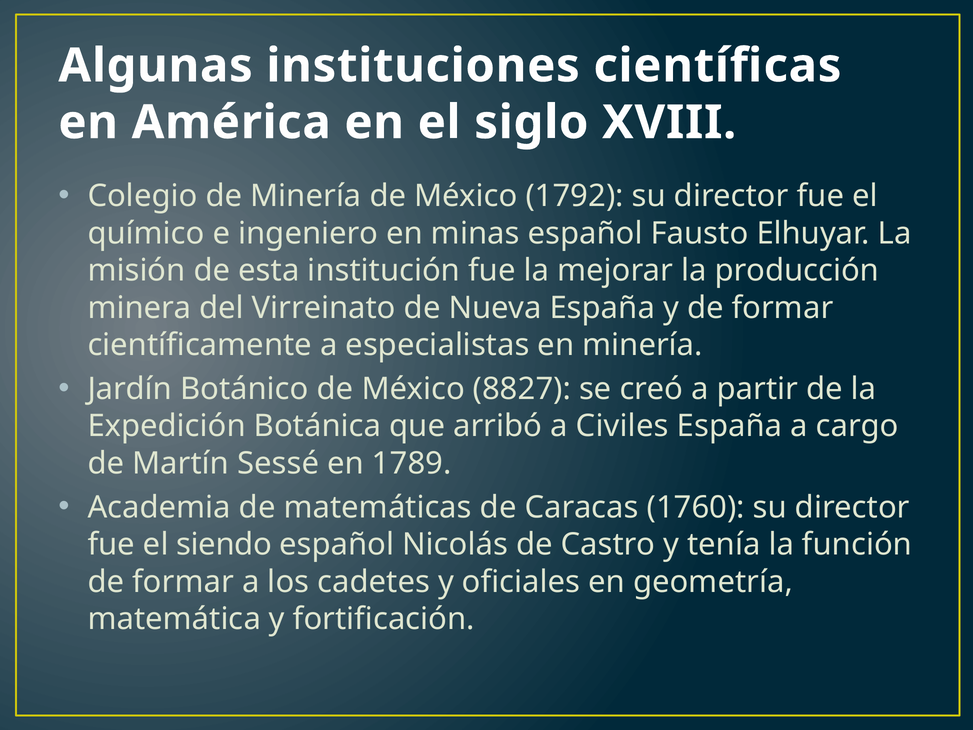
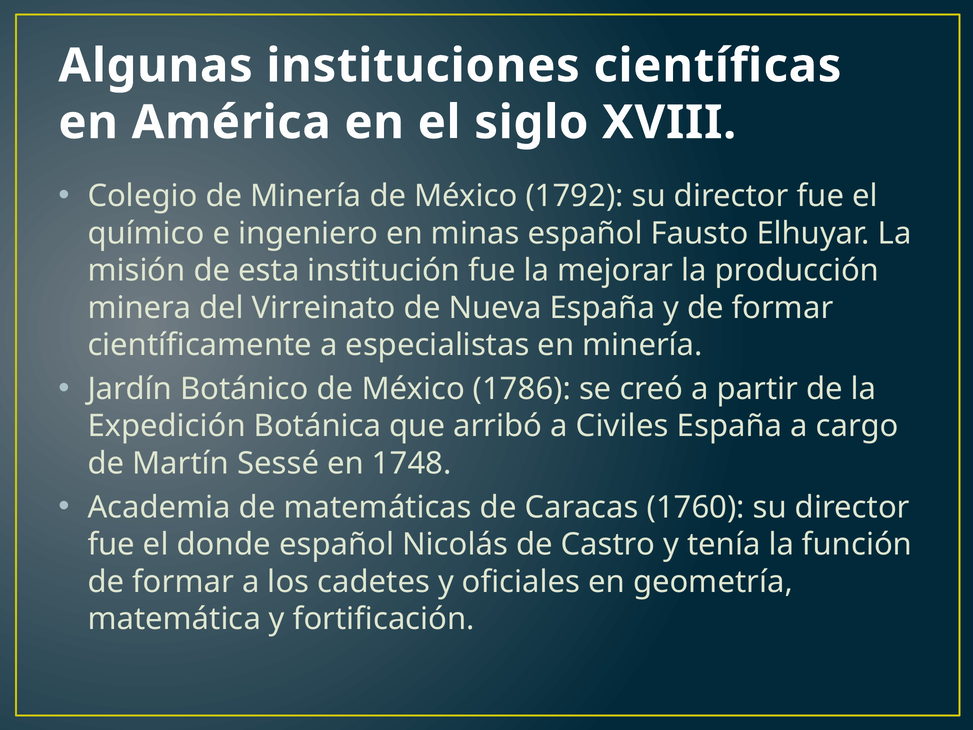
8827: 8827 -> 1786 (522, 389)
1789: 1789 -> 1748 (412, 463)
siendo: siendo -> donde (224, 544)
